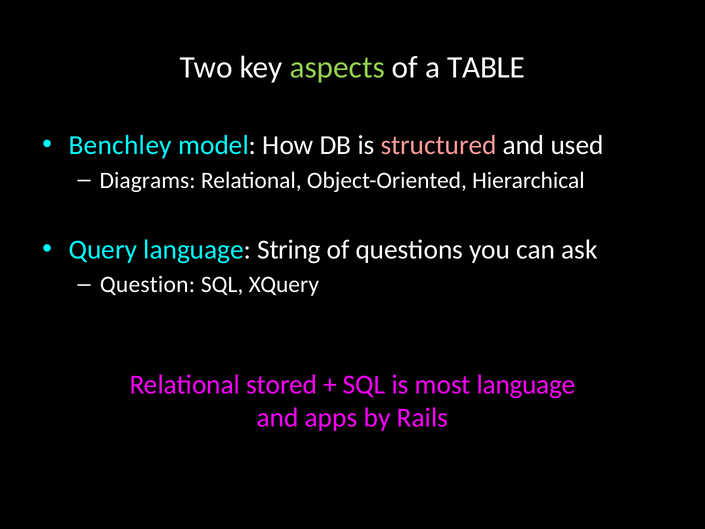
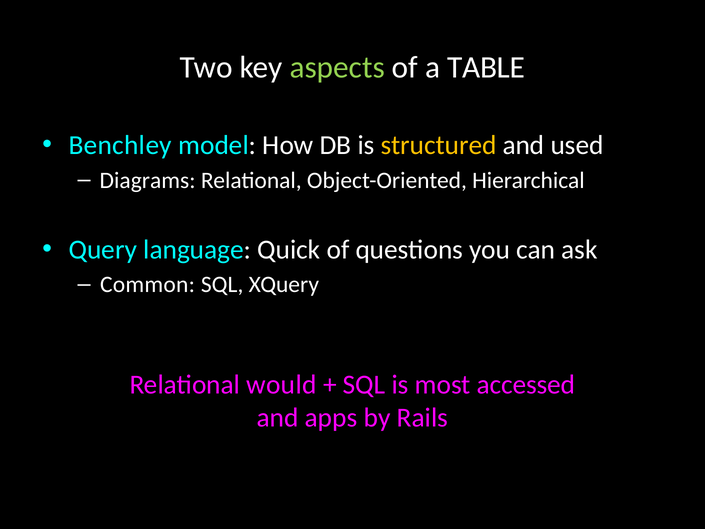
structured colour: pink -> yellow (439, 145)
String: String -> Quick (289, 249)
Question: Question -> Common (147, 284)
stored: stored -> would (281, 384)
most language: language -> accessed (526, 384)
